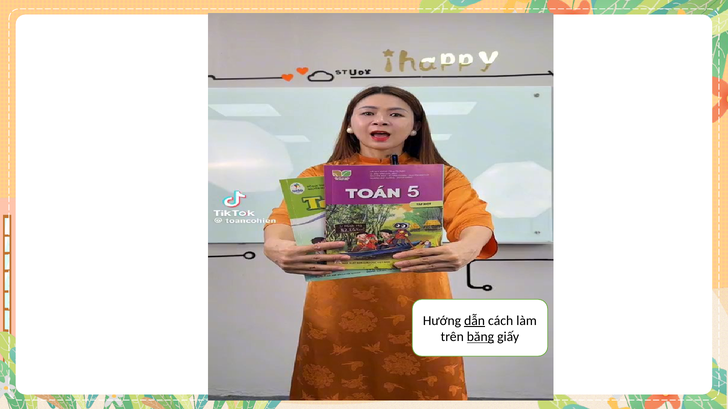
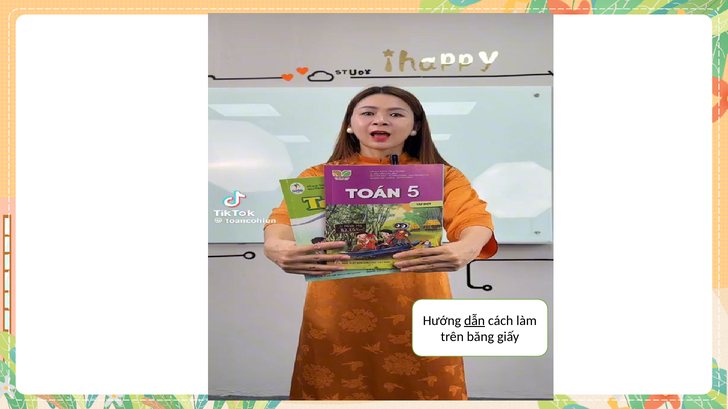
băng underline: present -> none (480, 337)
